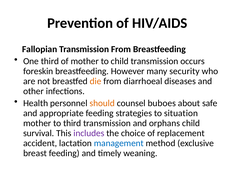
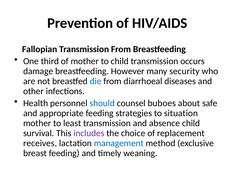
foreskin: foreskin -> damage (38, 71)
die colour: orange -> blue (96, 81)
should colour: orange -> blue (102, 103)
to third: third -> least (72, 123)
orphans: orphans -> absence (165, 123)
accident: accident -> receives (40, 143)
